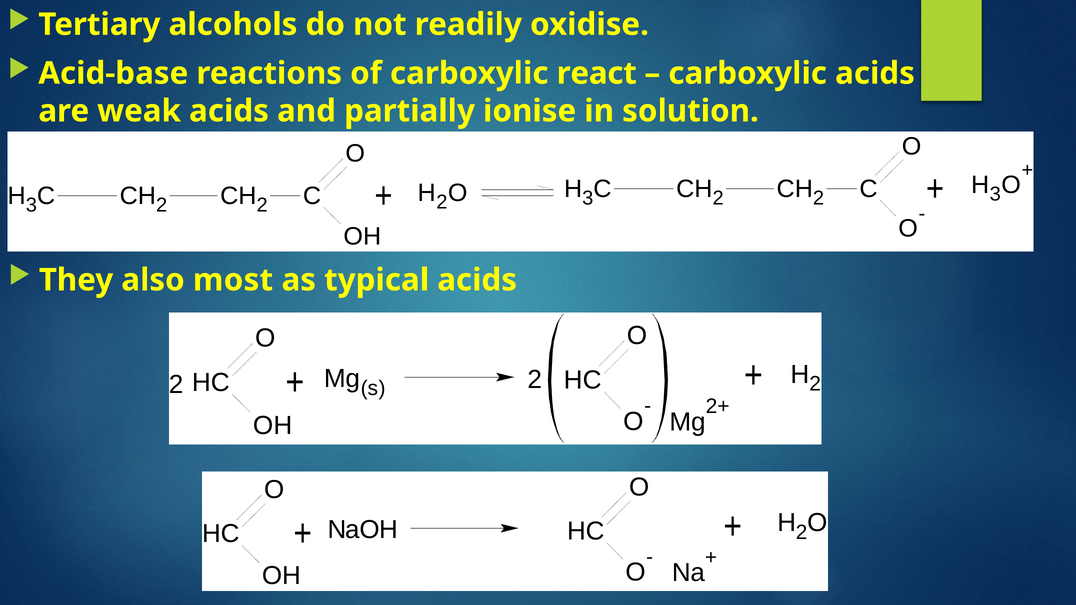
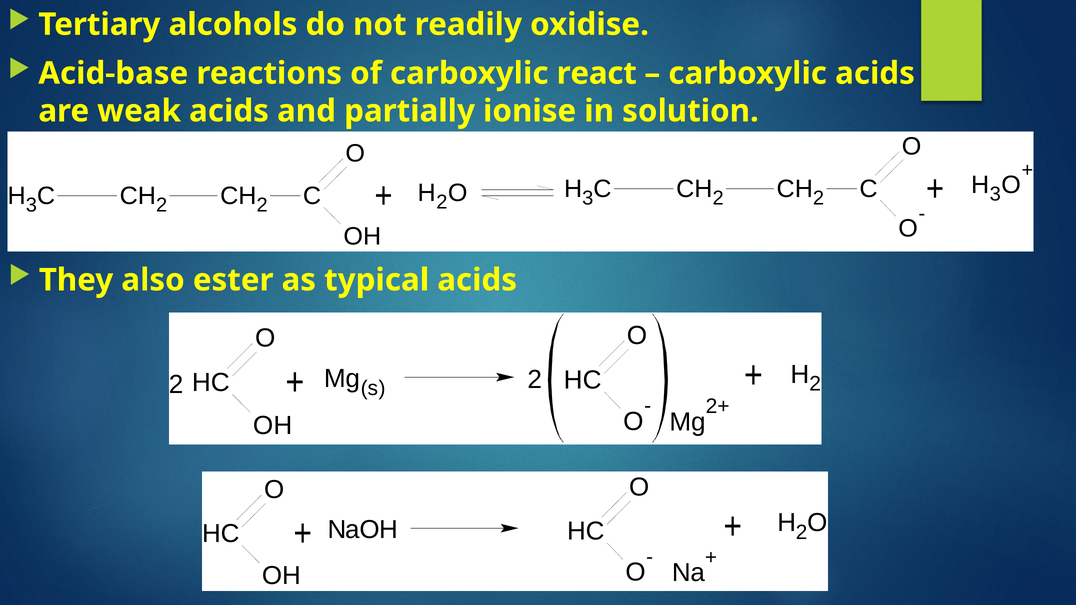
most: most -> ester (233, 280)
